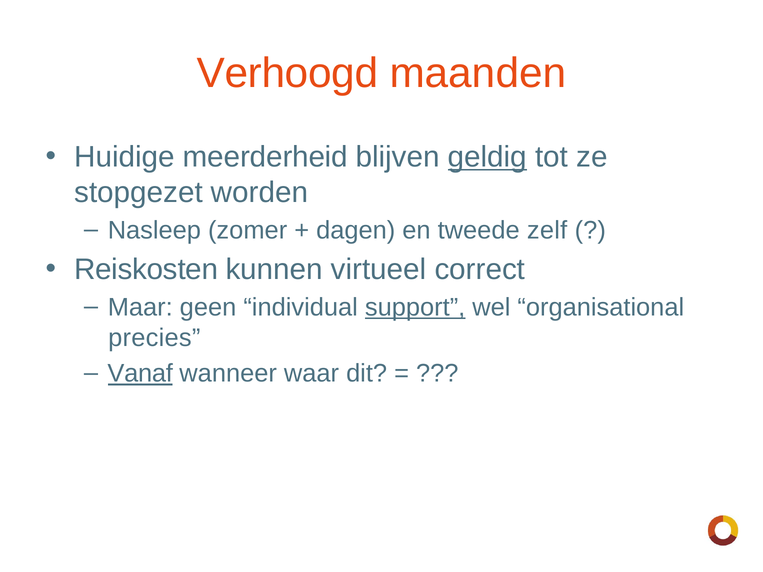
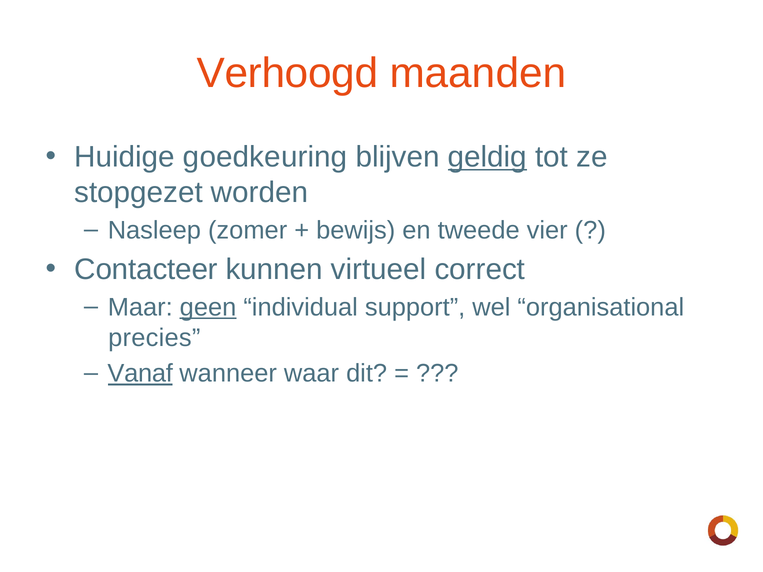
meerderheid: meerderheid -> goedkeuring (265, 157)
dagen: dagen -> bewijs (356, 231)
zelf: zelf -> vier (547, 231)
Reiskosten: Reiskosten -> Contacteer (146, 270)
geen underline: none -> present (208, 308)
support underline: present -> none (415, 308)
